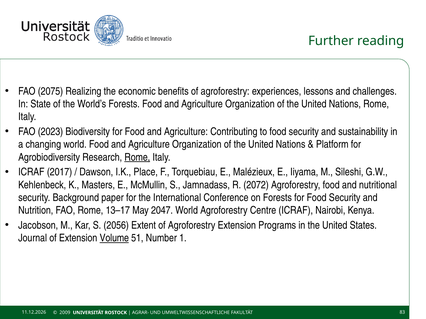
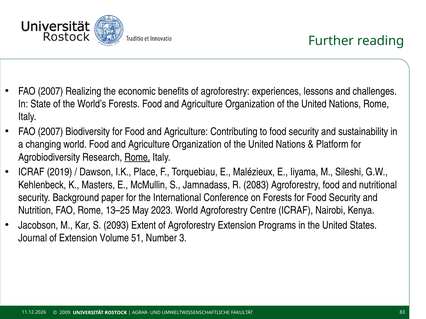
2075: 2075 -> 2007 (50, 91)
2023: 2023 -> 2007 (50, 132)
2017: 2017 -> 2019 (60, 172)
2072: 2072 -> 2083 (256, 185)
13–17: 13–17 -> 13–25 (118, 211)
2047: 2047 -> 2023 (162, 211)
2056: 2056 -> 2093 (116, 226)
Volume underline: present -> none (114, 238)
1: 1 -> 3 (183, 238)
